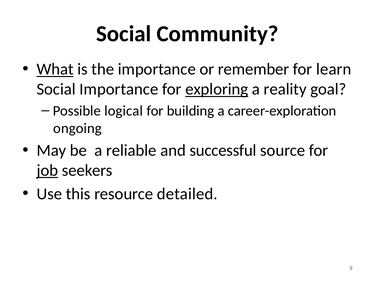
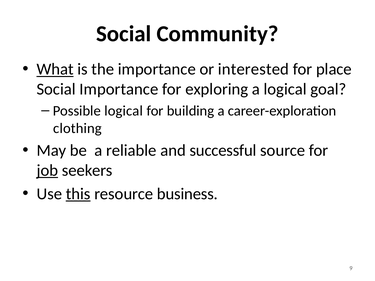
remember: remember -> interested (253, 69)
learn: learn -> place (334, 69)
exploring underline: present -> none (217, 89)
a reality: reality -> logical (285, 89)
ongoing: ongoing -> clothing (78, 128)
this underline: none -> present (78, 194)
detailed: detailed -> business (187, 194)
